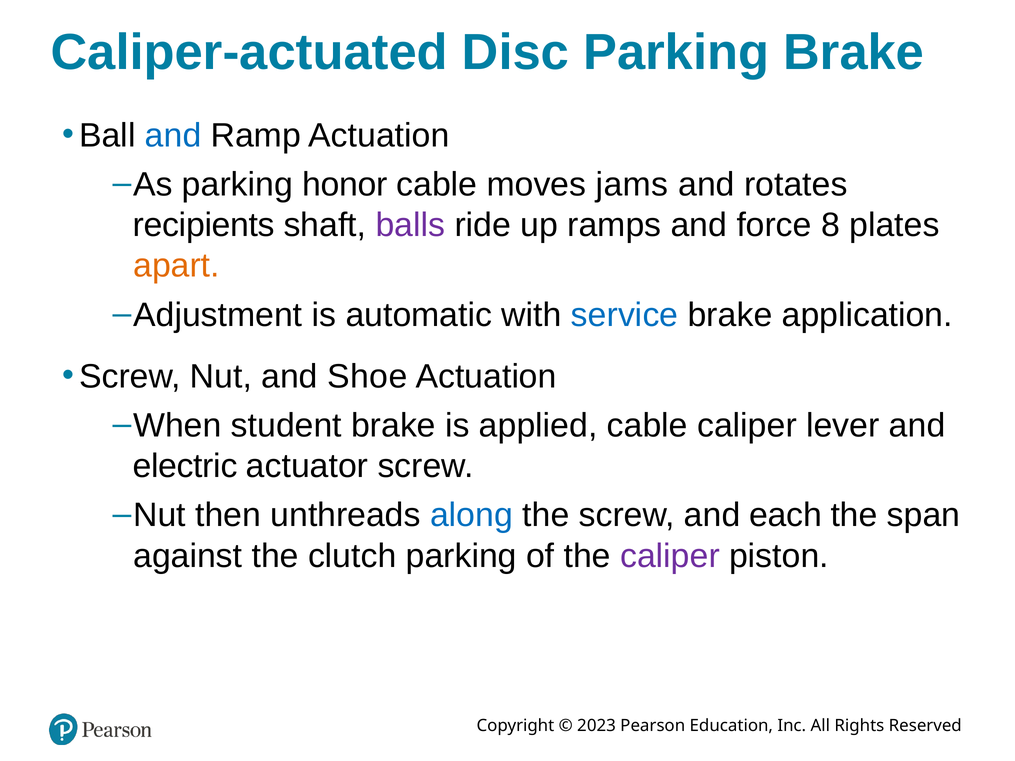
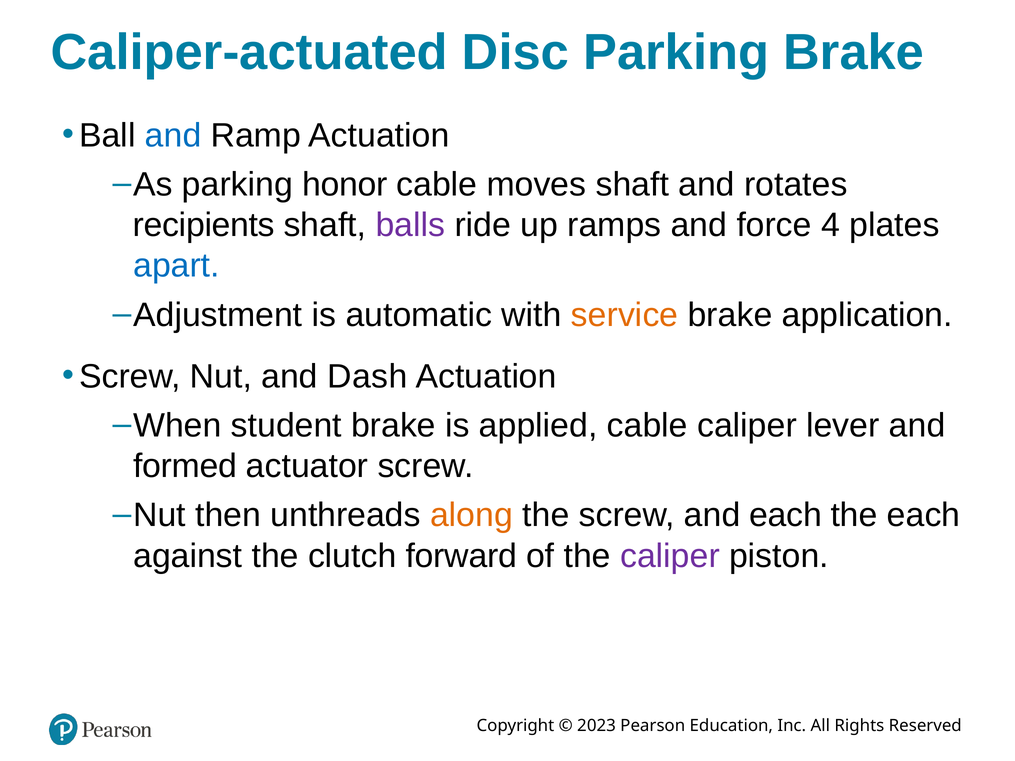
moves jams: jams -> shaft (632, 185)
8: 8 -> 4 (830, 225)
apart colour: orange -> blue (176, 266)
service colour: blue -> orange (625, 315)
Shoe: Shoe -> Dash (367, 377)
electric: electric -> formed (185, 466)
along colour: blue -> orange (472, 515)
the span: span -> each (924, 515)
clutch parking: parking -> forward (461, 556)
